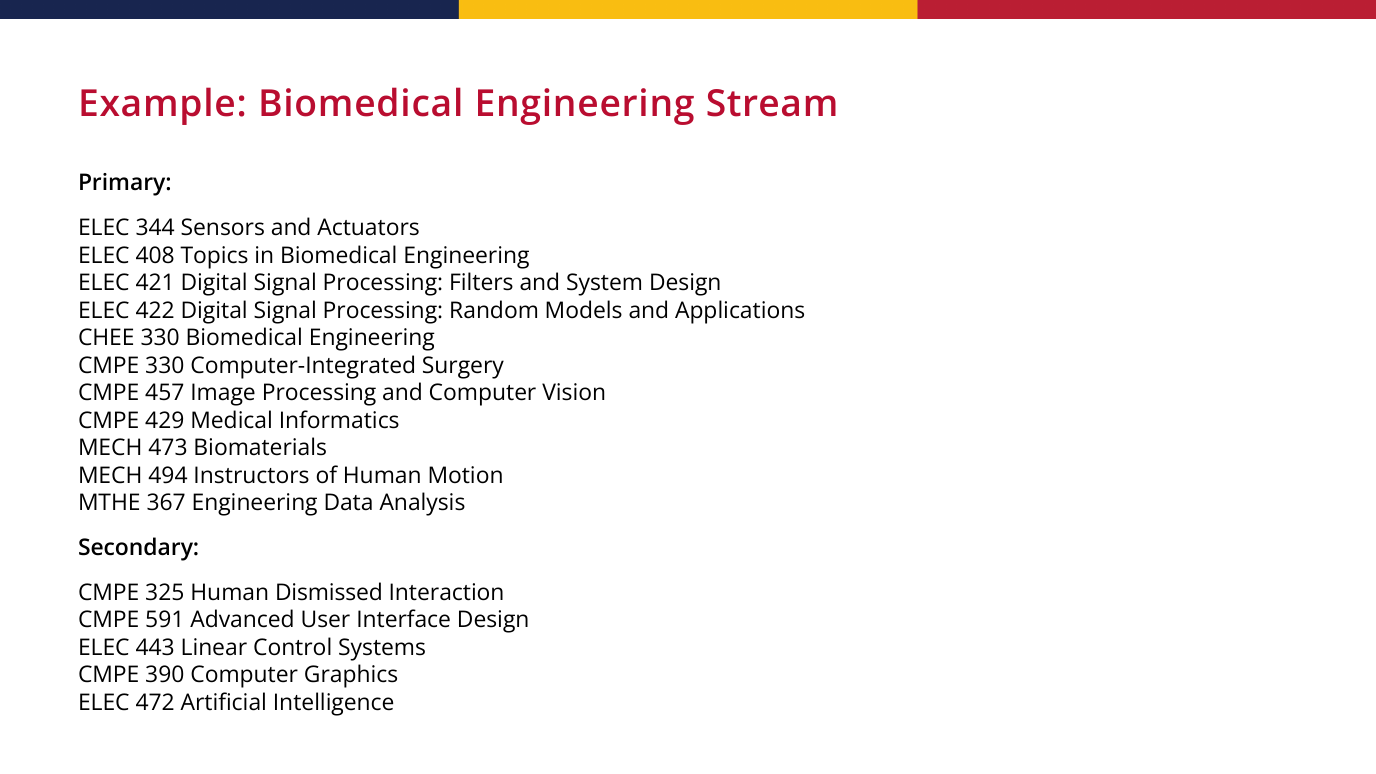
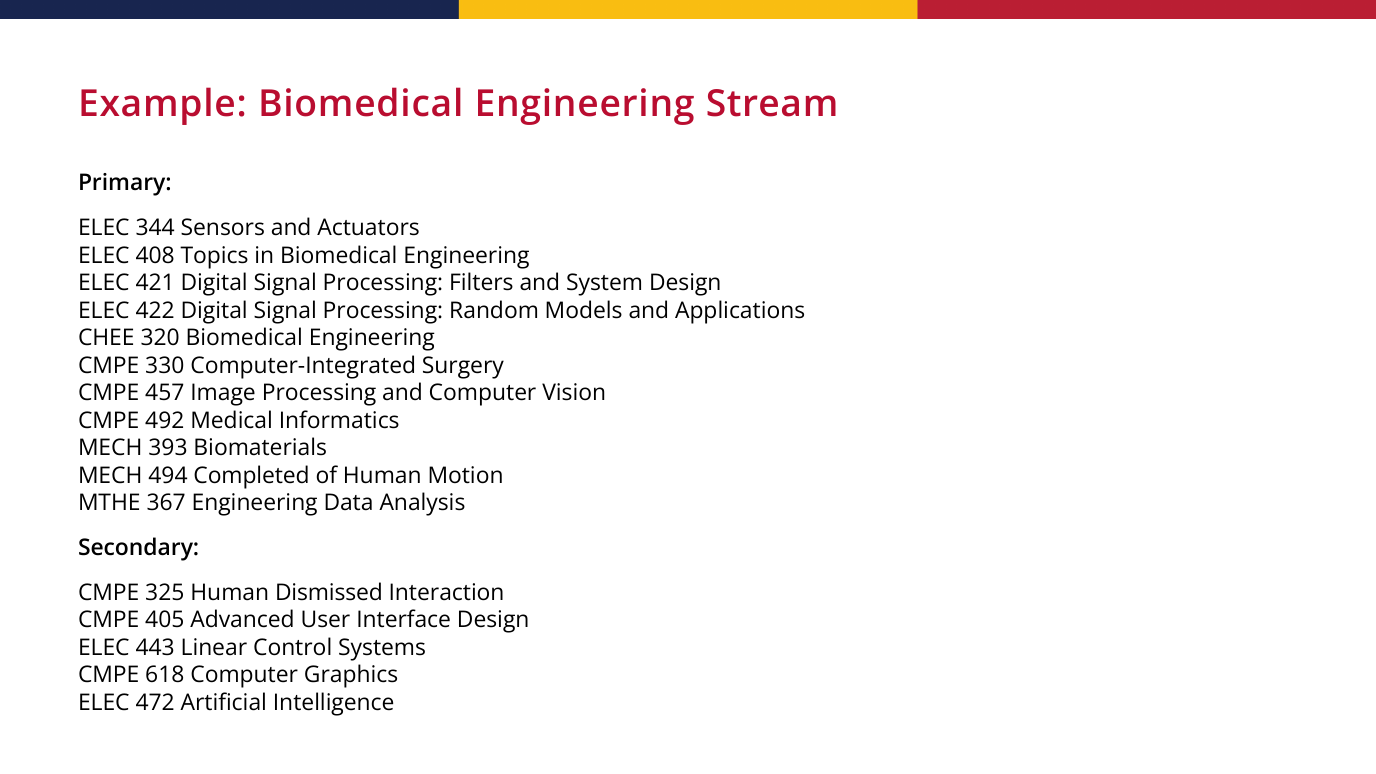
CHEE 330: 330 -> 320 (160, 338)
429: 429 -> 492 (165, 421)
473: 473 -> 393 (168, 448)
Instructors: Instructors -> Completed (252, 476)
591: 591 -> 405 (165, 620)
390: 390 -> 618 (165, 675)
